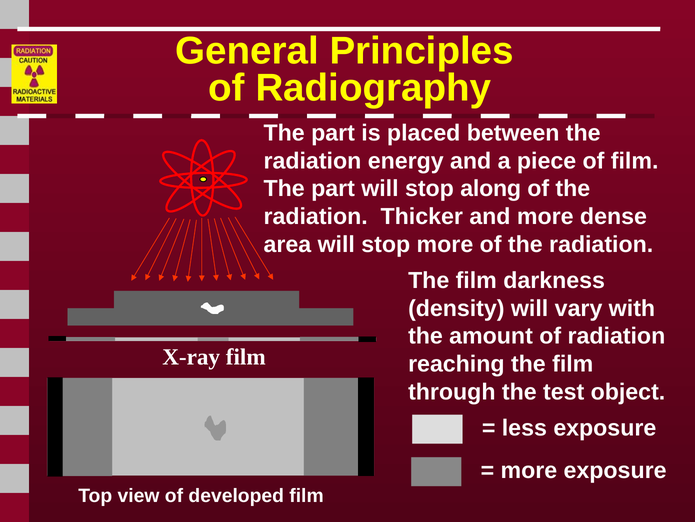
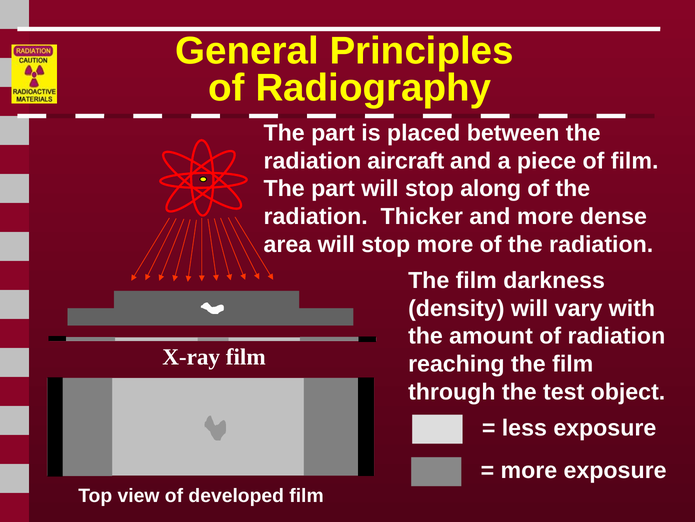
energy: energy -> aircraft (406, 161)
